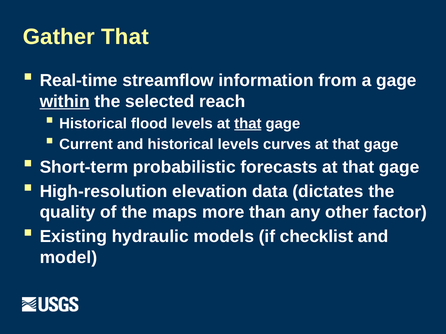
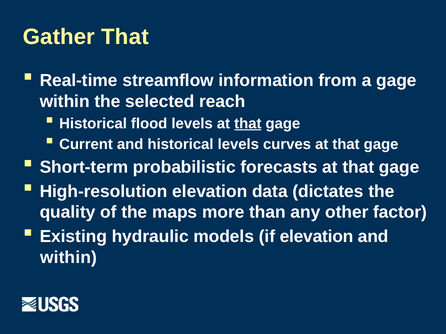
within underline: present -> none (65, 102)
if checklist: checklist -> elevation (317, 237)
model: model -> within (68, 258)
